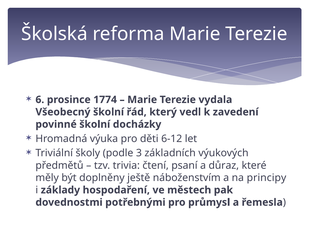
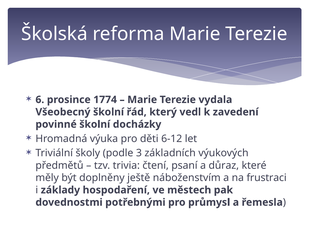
principy: principy -> frustraci (267, 178)
